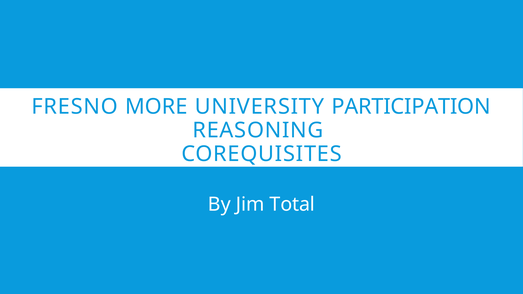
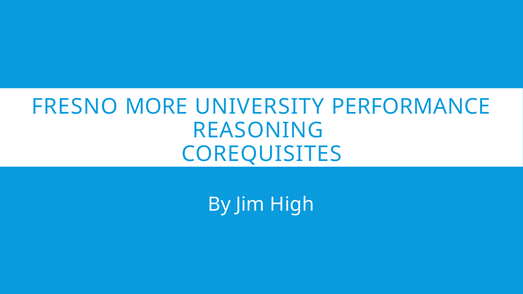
PARTICIPATION: PARTICIPATION -> PERFORMANCE (411, 107)
Total: Total -> High (292, 205)
